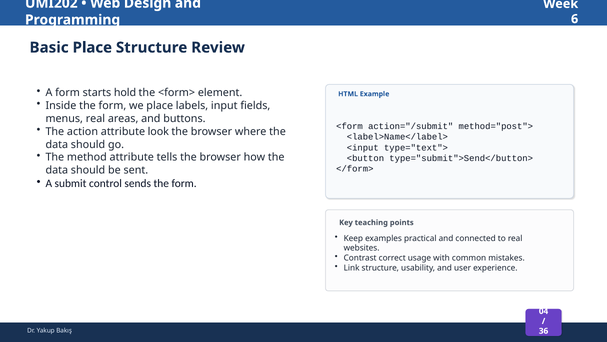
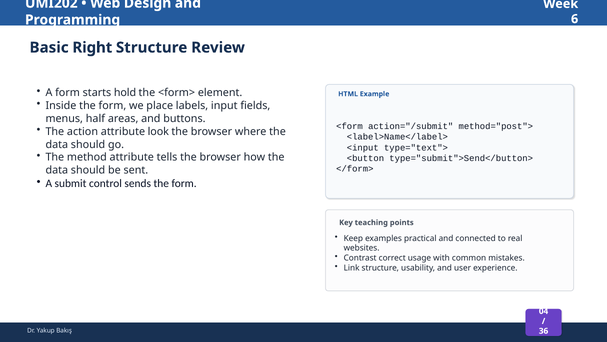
Basic Place: Place -> Right (92, 47)
menus real: real -> half (95, 118)
